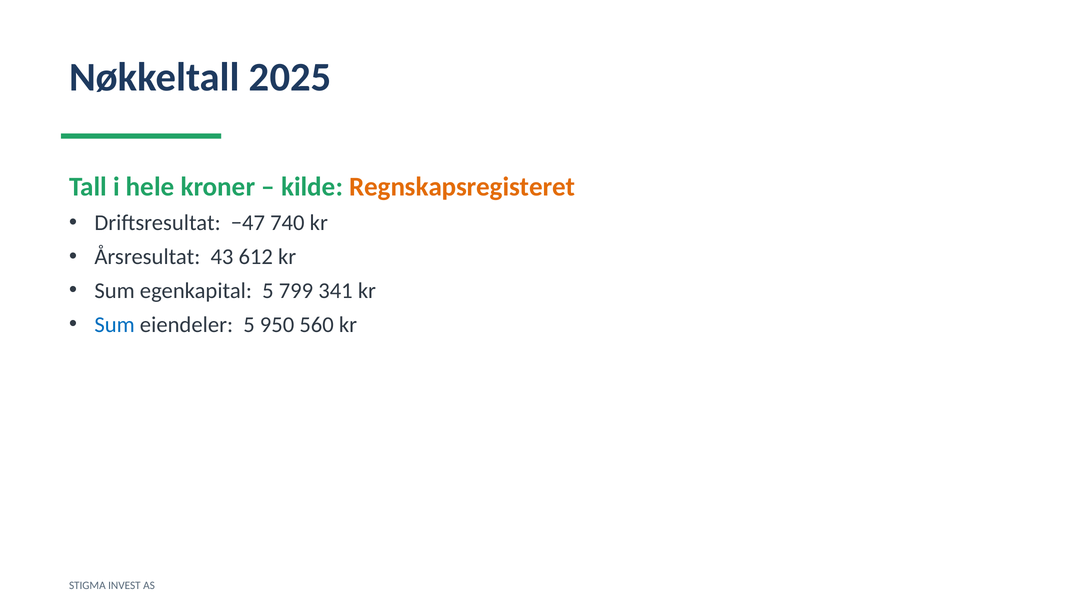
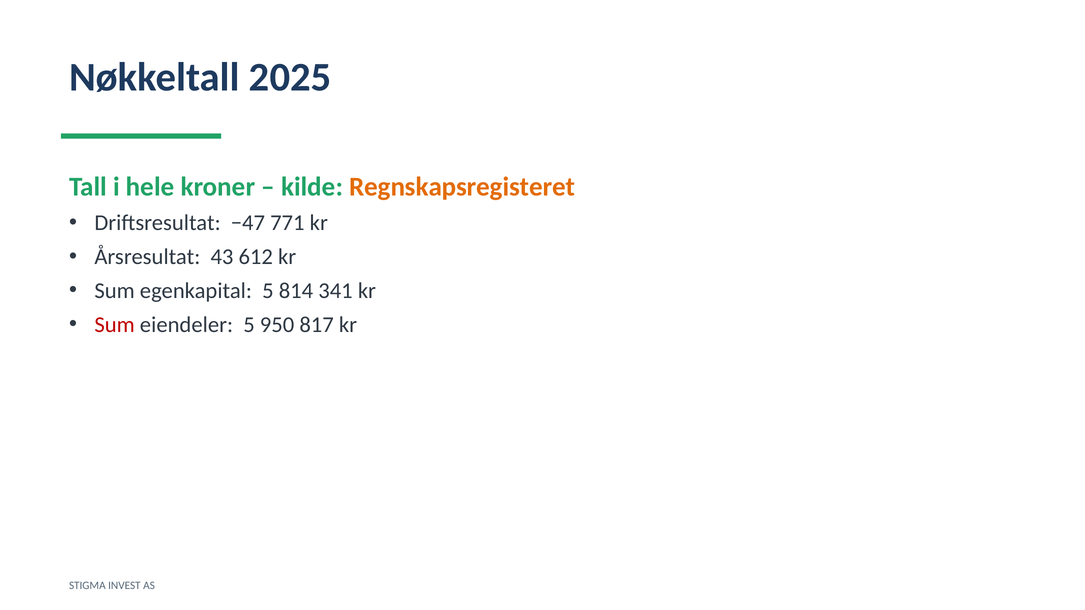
740: 740 -> 771 (287, 223)
799: 799 -> 814 (296, 291)
Sum colour: blue -> red (115, 325)
560: 560 -> 817 (317, 325)
